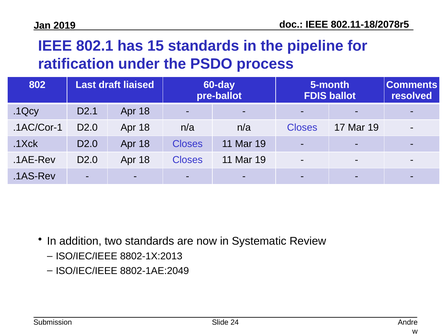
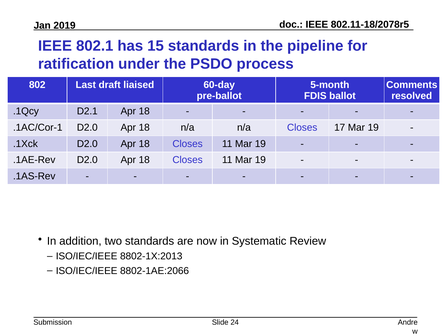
8802-1AE:2049: 8802-1AE:2049 -> 8802-1AE:2066 (155, 270)
